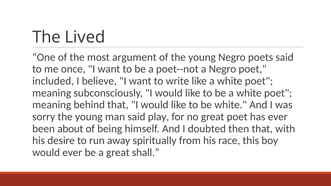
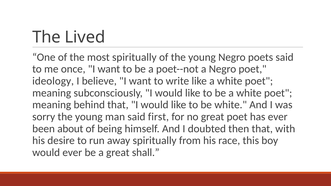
most argument: argument -> spiritually (134, 57)
included: included -> ideology (53, 81)
play: play -> first (158, 117)
